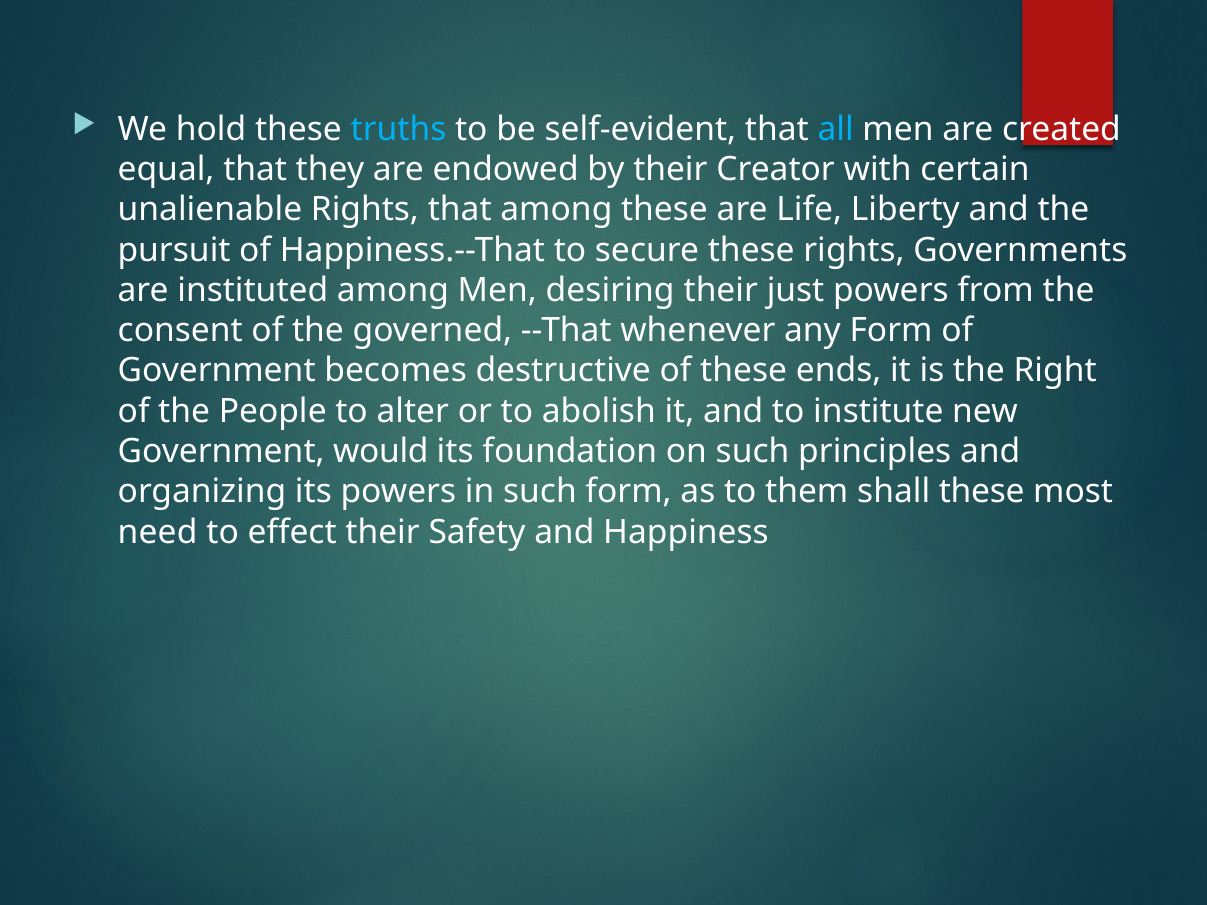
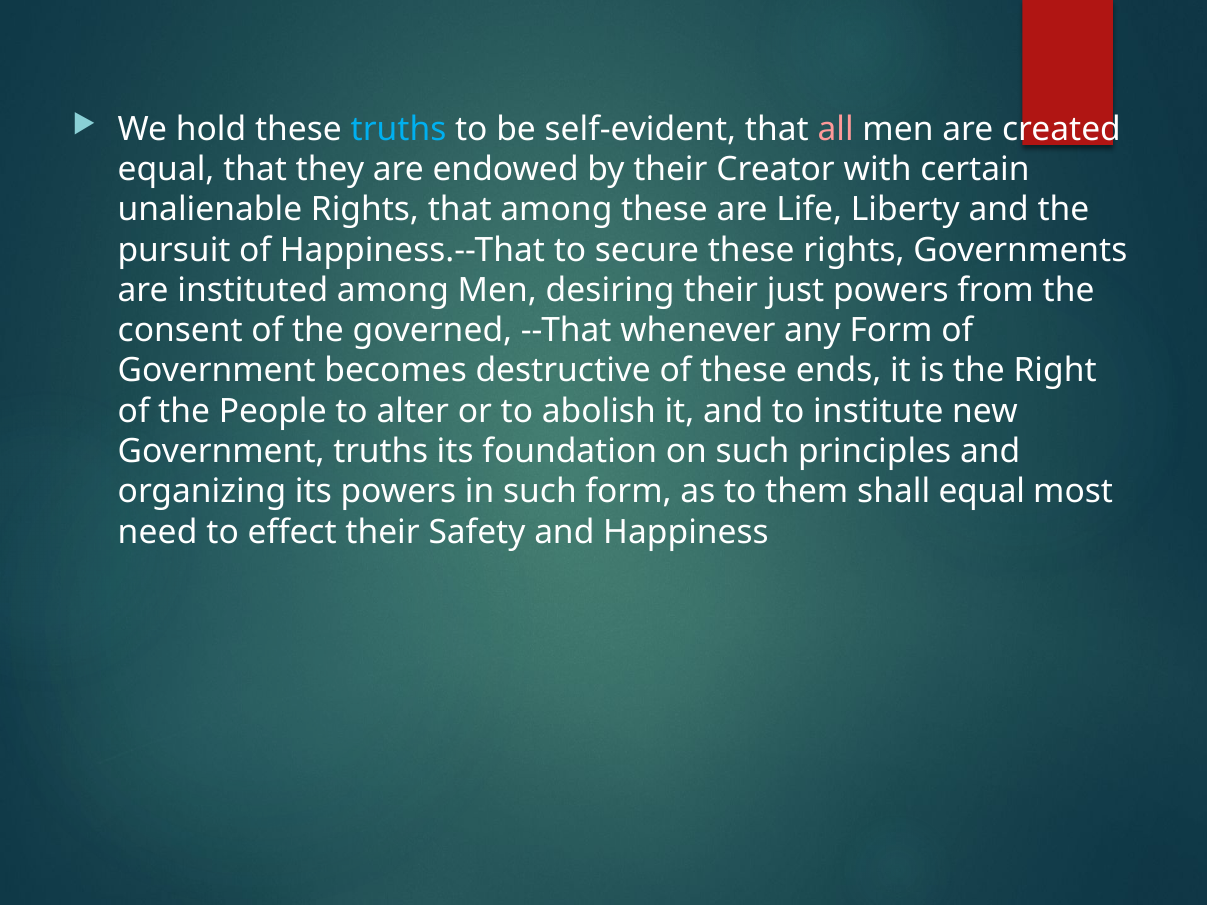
all colour: light blue -> pink (836, 129)
Government would: would -> truths (381, 452)
shall these: these -> equal (982, 492)
